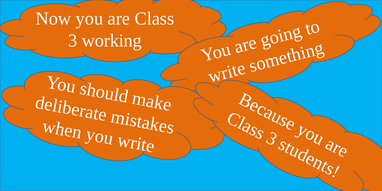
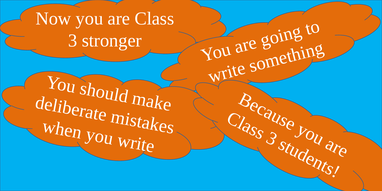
working: working -> stronger (112, 40)
